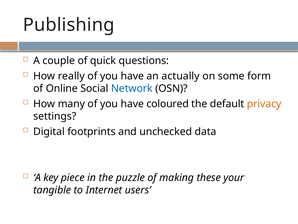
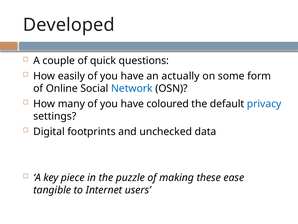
Publishing: Publishing -> Developed (69, 25)
really: really -> easily (71, 76)
privacy colour: orange -> blue (264, 104)
your: your -> ease (234, 177)
